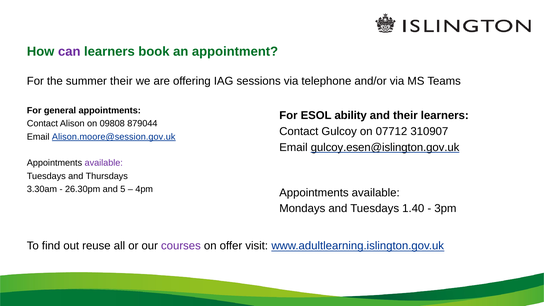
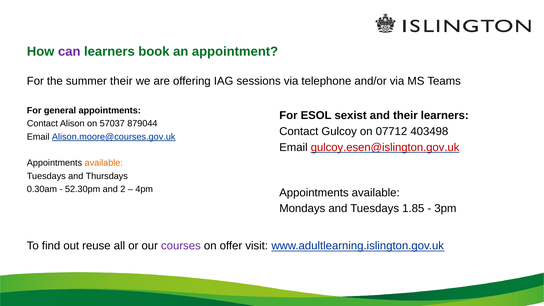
ability: ability -> sexist (351, 116)
09808: 09808 -> 57037 (112, 124)
310907: 310907 -> 403498 (429, 131)
Alison.moore@session.gov.uk: Alison.moore@session.gov.uk -> Alison.moore@courses.gov.uk (114, 137)
gulcoy.esen@islington.gov.uk colour: black -> red (385, 147)
available colour: purple -> orange (104, 163)
3.30am: 3.30am -> 0.30am (42, 189)
26.30pm: 26.30pm -> 52.30pm (83, 189)
5: 5 -> 2 (123, 189)
1.40: 1.40 -> 1.85 (413, 209)
